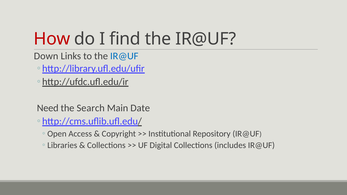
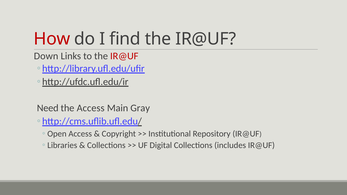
IR@UF colour: blue -> red (124, 56)
the Search: Search -> Access (91, 108)
Date: Date -> Gray (140, 108)
